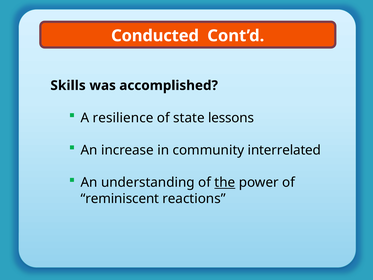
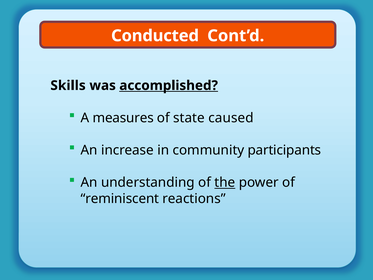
accomplished underline: none -> present (169, 85)
resilience: resilience -> measures (123, 118)
lessons: lessons -> caused (231, 118)
interrelated: interrelated -> participants (284, 150)
